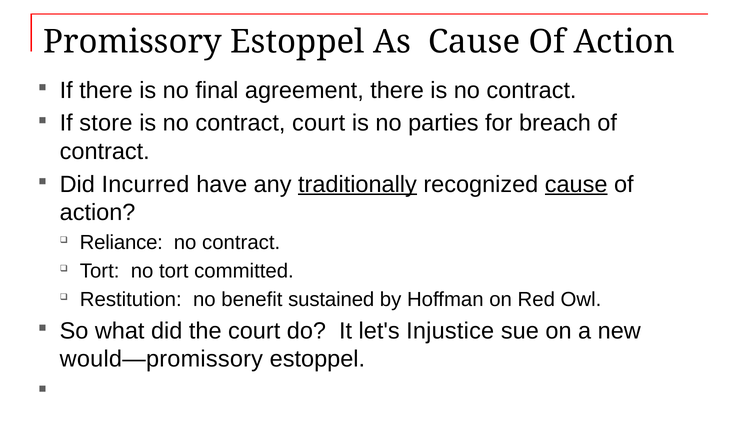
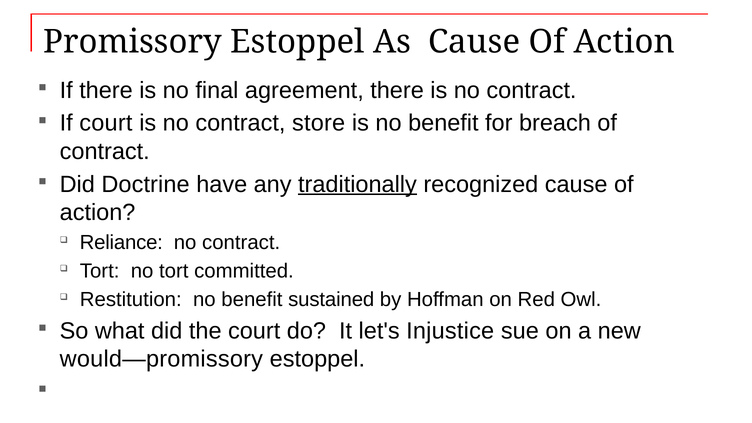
If store: store -> court (106, 123)
contract court: court -> store (319, 123)
is no parties: parties -> benefit (443, 123)
Incurred: Incurred -> Doctrine (146, 184)
cause underline: present -> none (576, 184)
